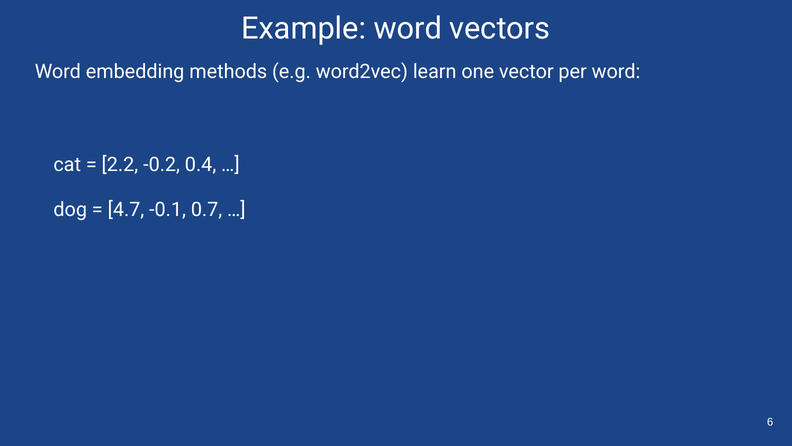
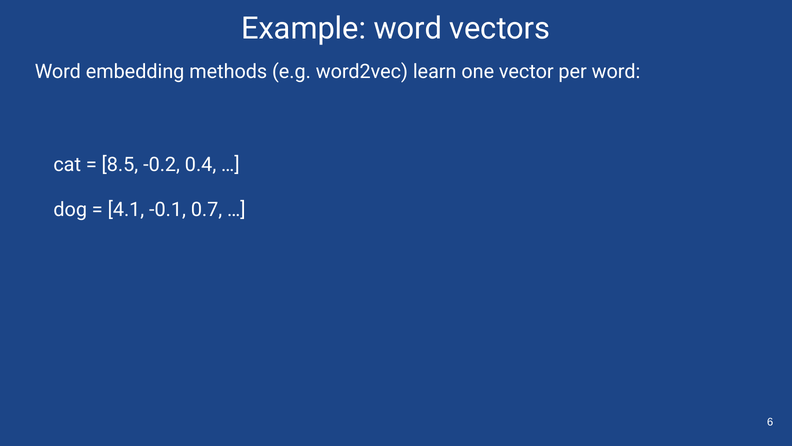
2.2: 2.2 -> 8.5 (120, 164)
4.7: 4.7 -> 4.1 (126, 209)
